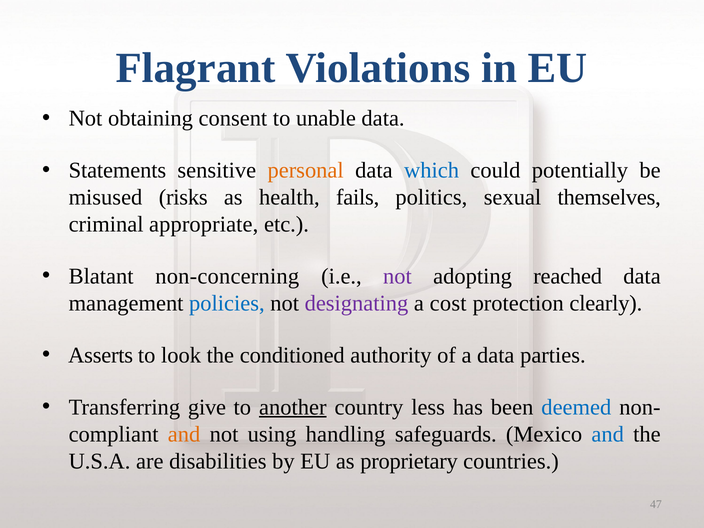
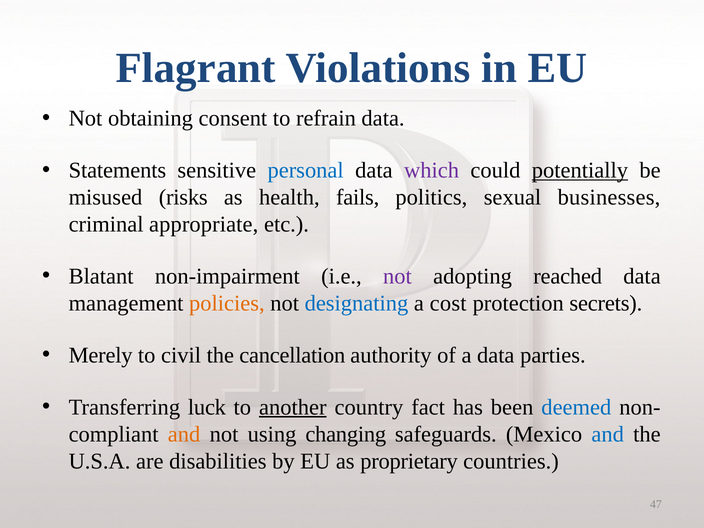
unable: unable -> refrain (326, 118)
personal colour: orange -> blue (306, 170)
which colour: blue -> purple (432, 170)
potentially underline: none -> present (580, 170)
themselves: themselves -> businesses (609, 197)
non-concerning: non-concerning -> non-impairment (227, 276)
policies colour: blue -> orange (227, 303)
designating colour: purple -> blue (356, 303)
clearly: clearly -> secrets (606, 303)
Asserts: Asserts -> Merely (101, 355)
look: look -> civil (181, 355)
conditioned: conditioned -> cancellation (292, 355)
give: give -> luck (207, 407)
less: less -> fact (428, 407)
handling: handling -> changing (346, 434)
